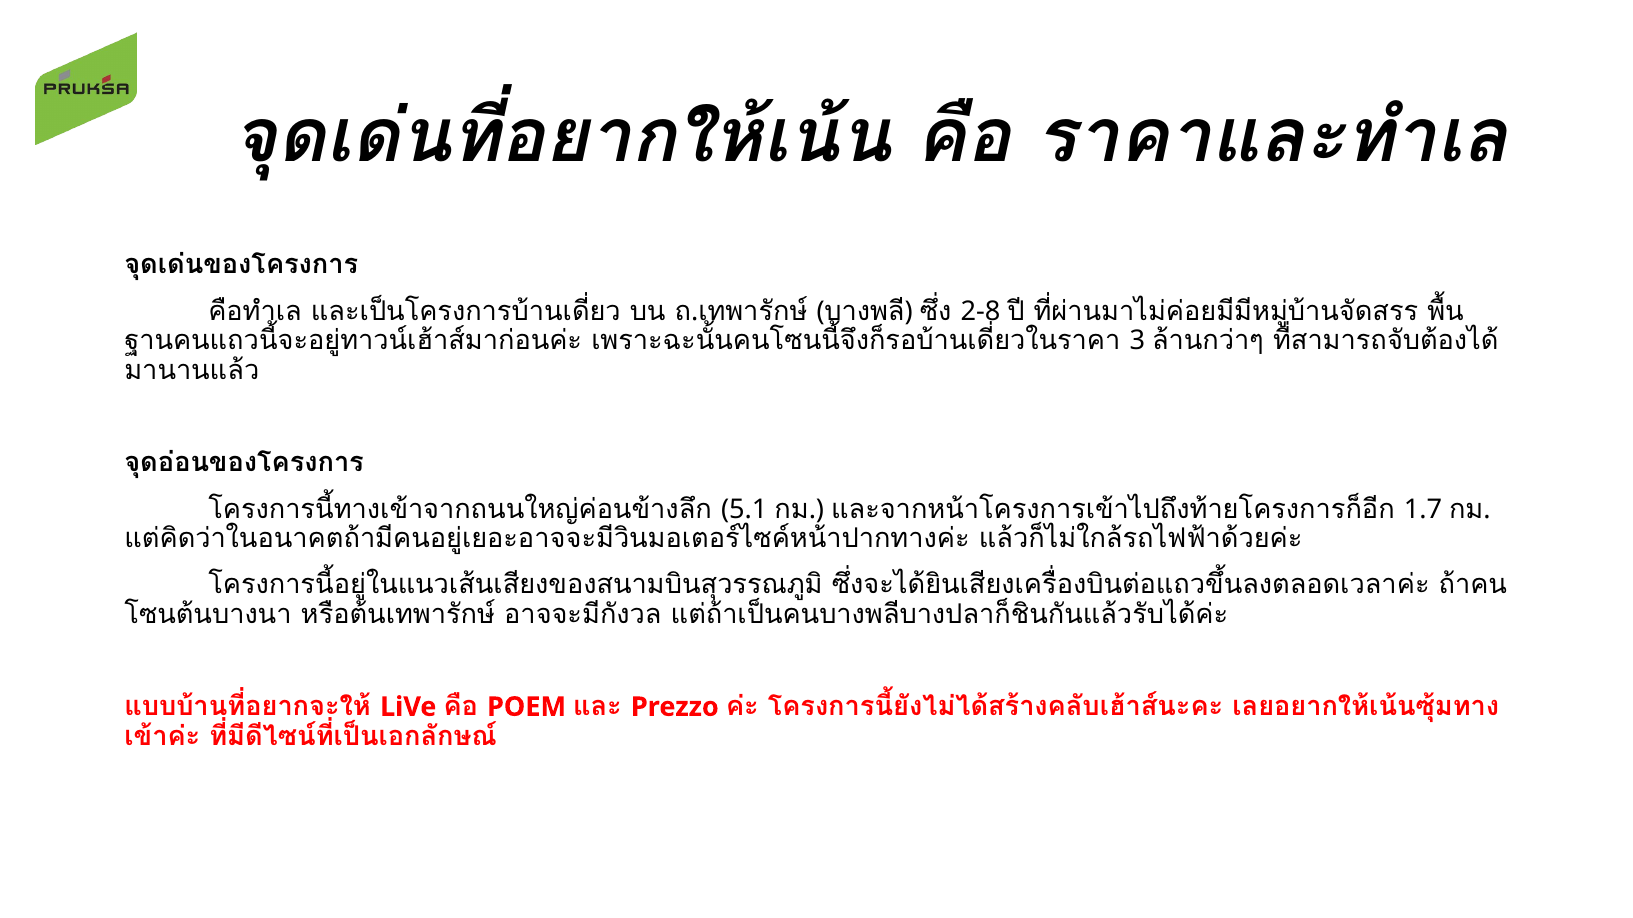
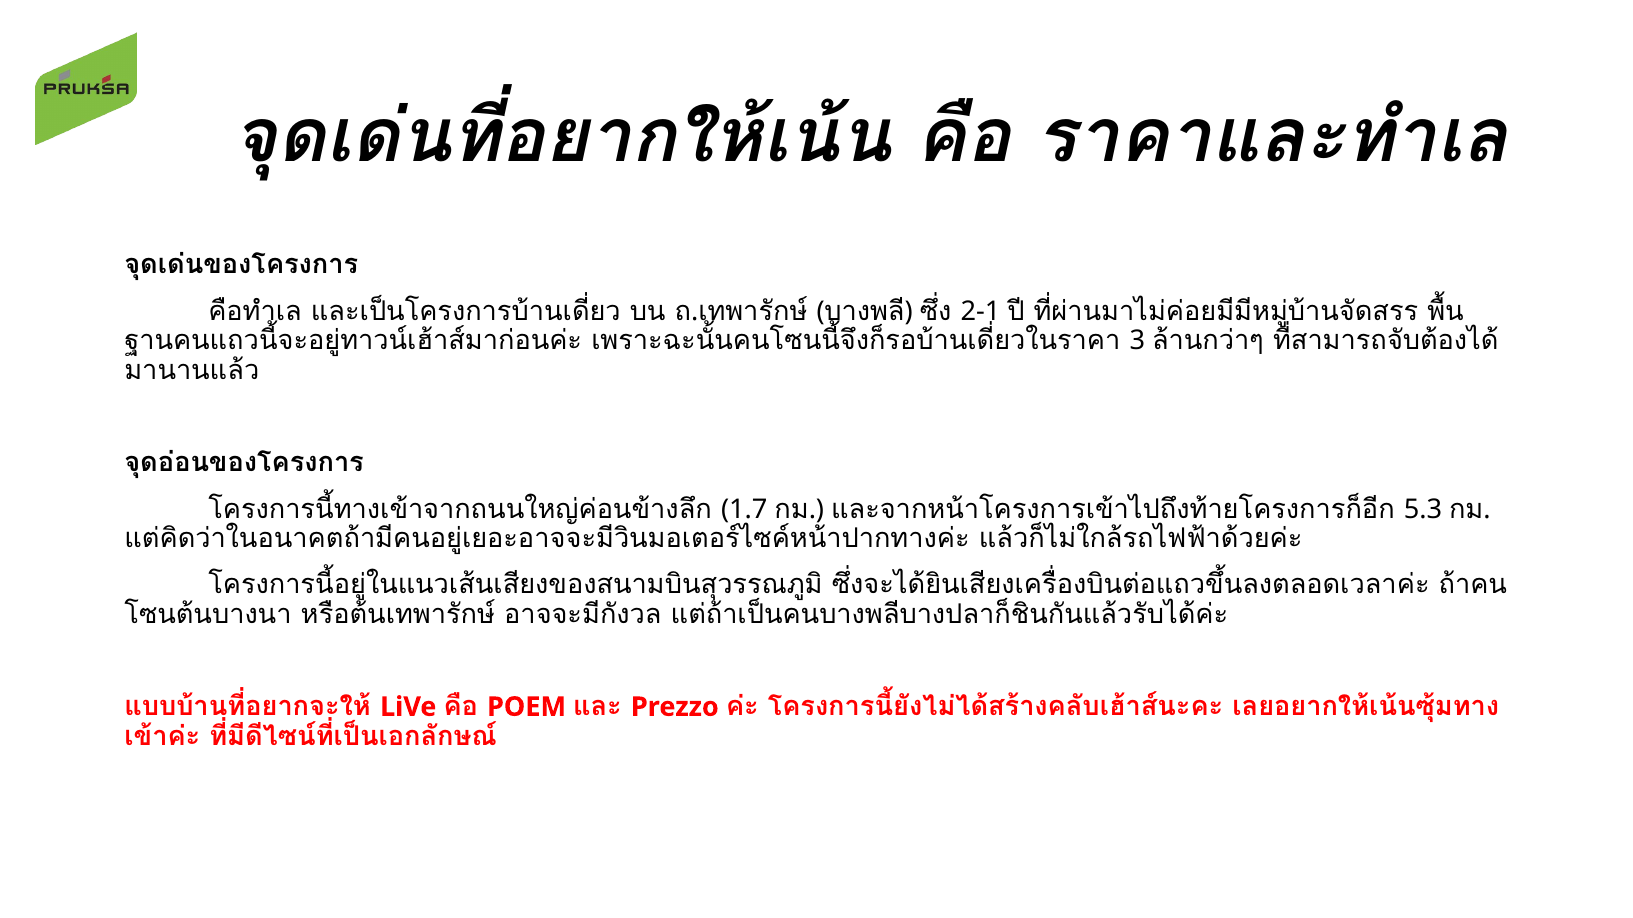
2-8: 2-8 -> 2-1 (980, 312)
5.1: 5.1 -> 1.7 (744, 509)
1.7: 1.7 -> 5.3 (1423, 509)
